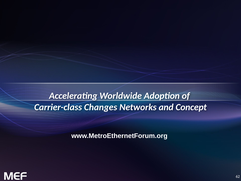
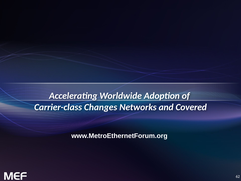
Concept: Concept -> Covered (191, 107)
